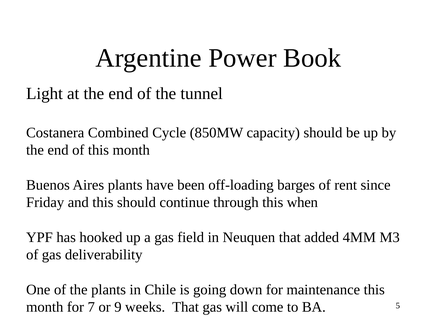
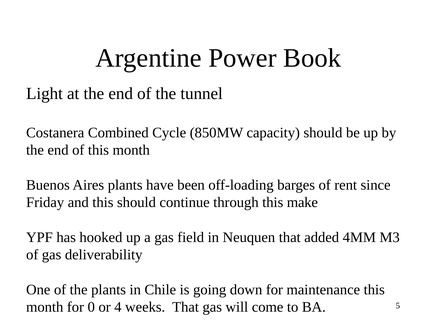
when: when -> make (302, 203)
7: 7 -> 0 (91, 308)
9: 9 -> 4 (118, 308)
